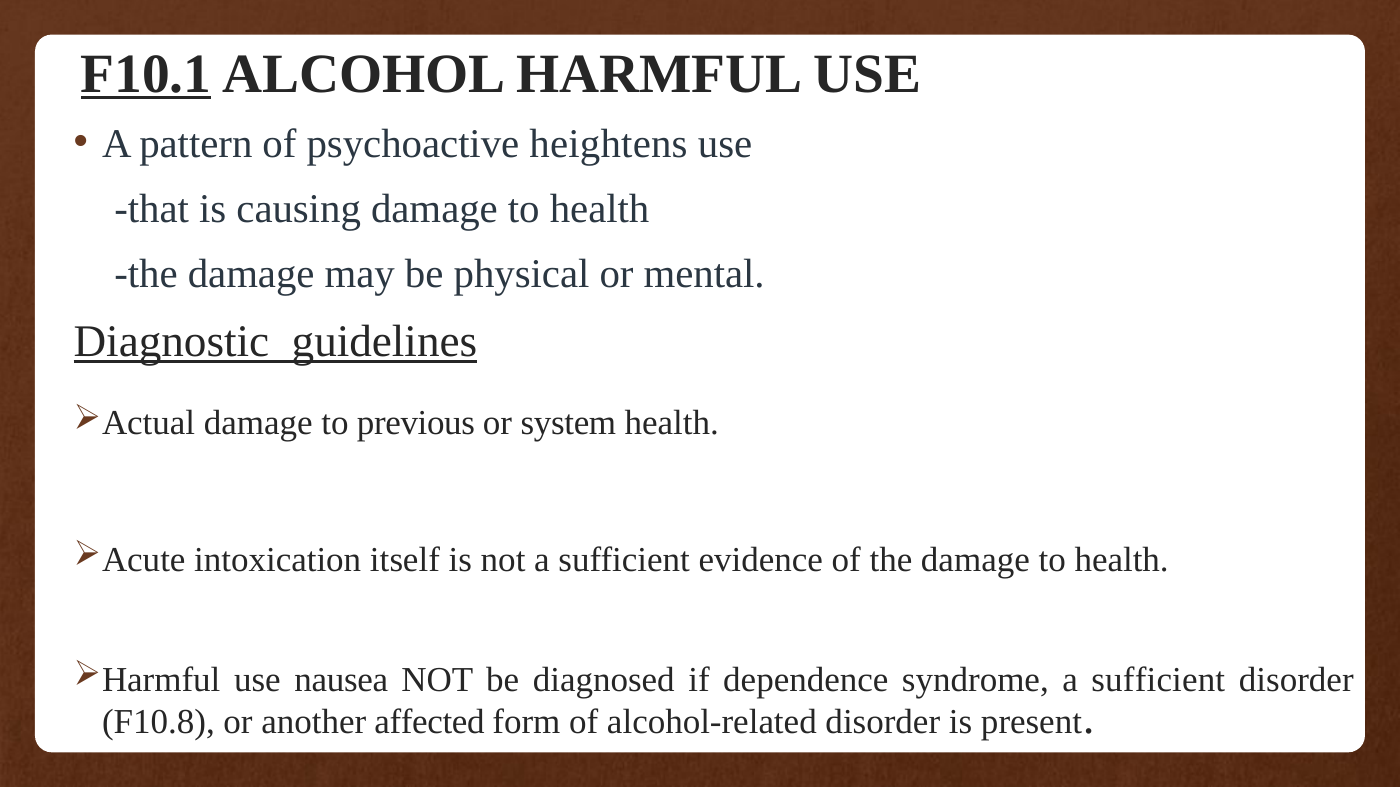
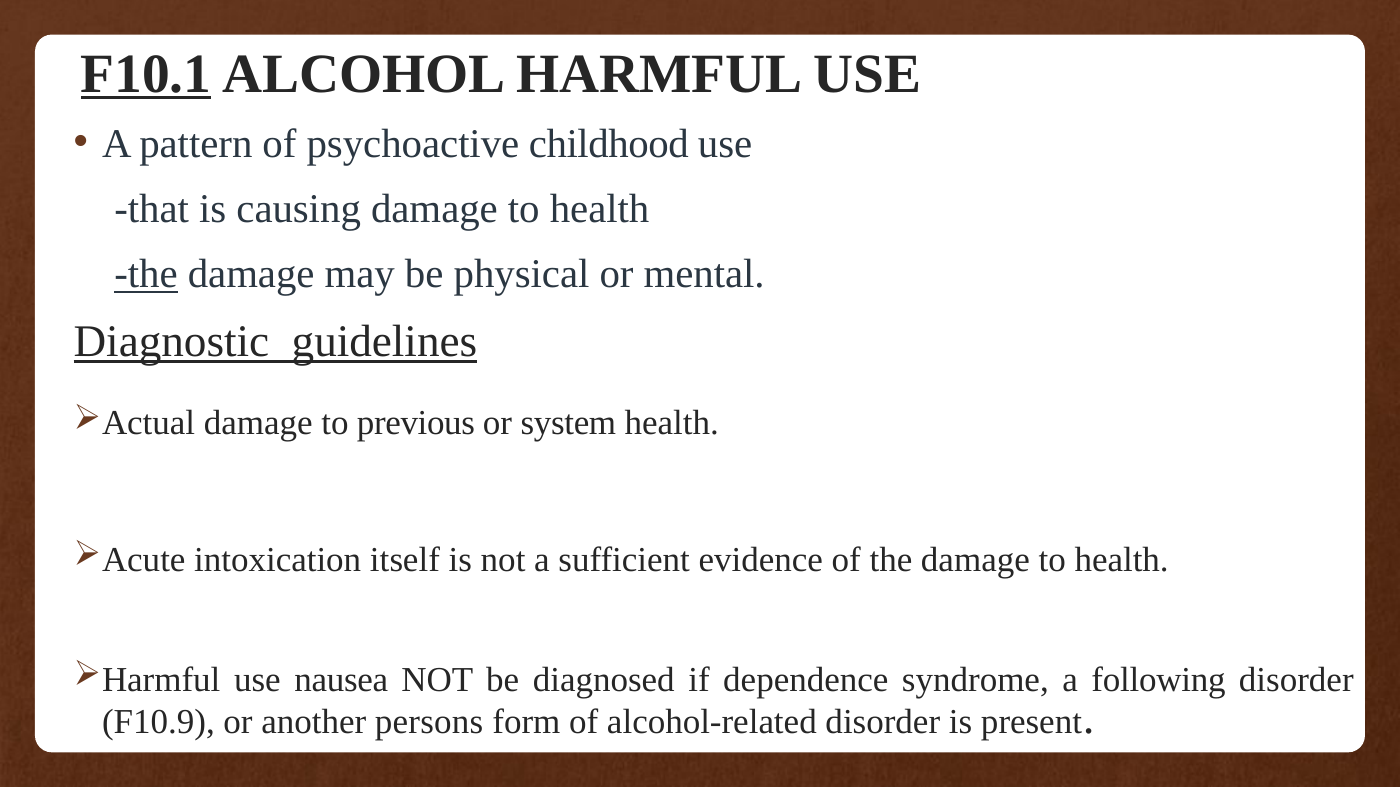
heightens: heightens -> childhood (609, 144)
the underline: none -> present (146, 275)
syndrome a sufficient: sufficient -> following (1159, 680)
F10.8: F10.8 -> F10.9 (158, 723)
affected: affected -> persons (429, 723)
